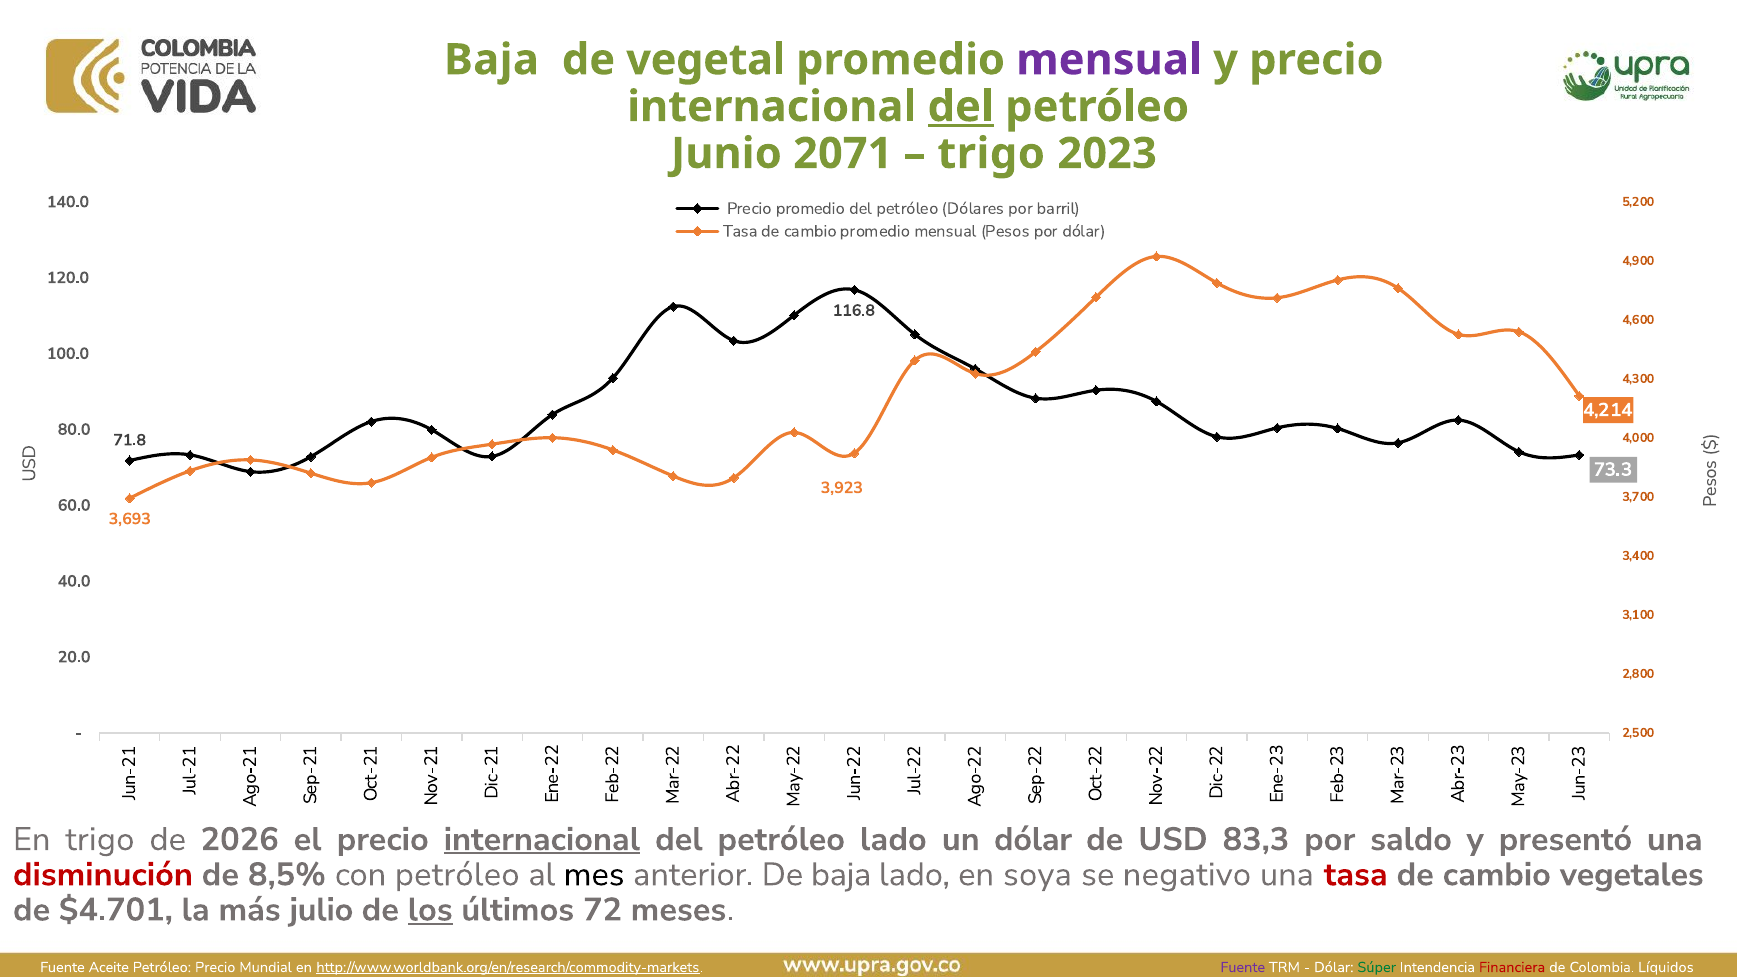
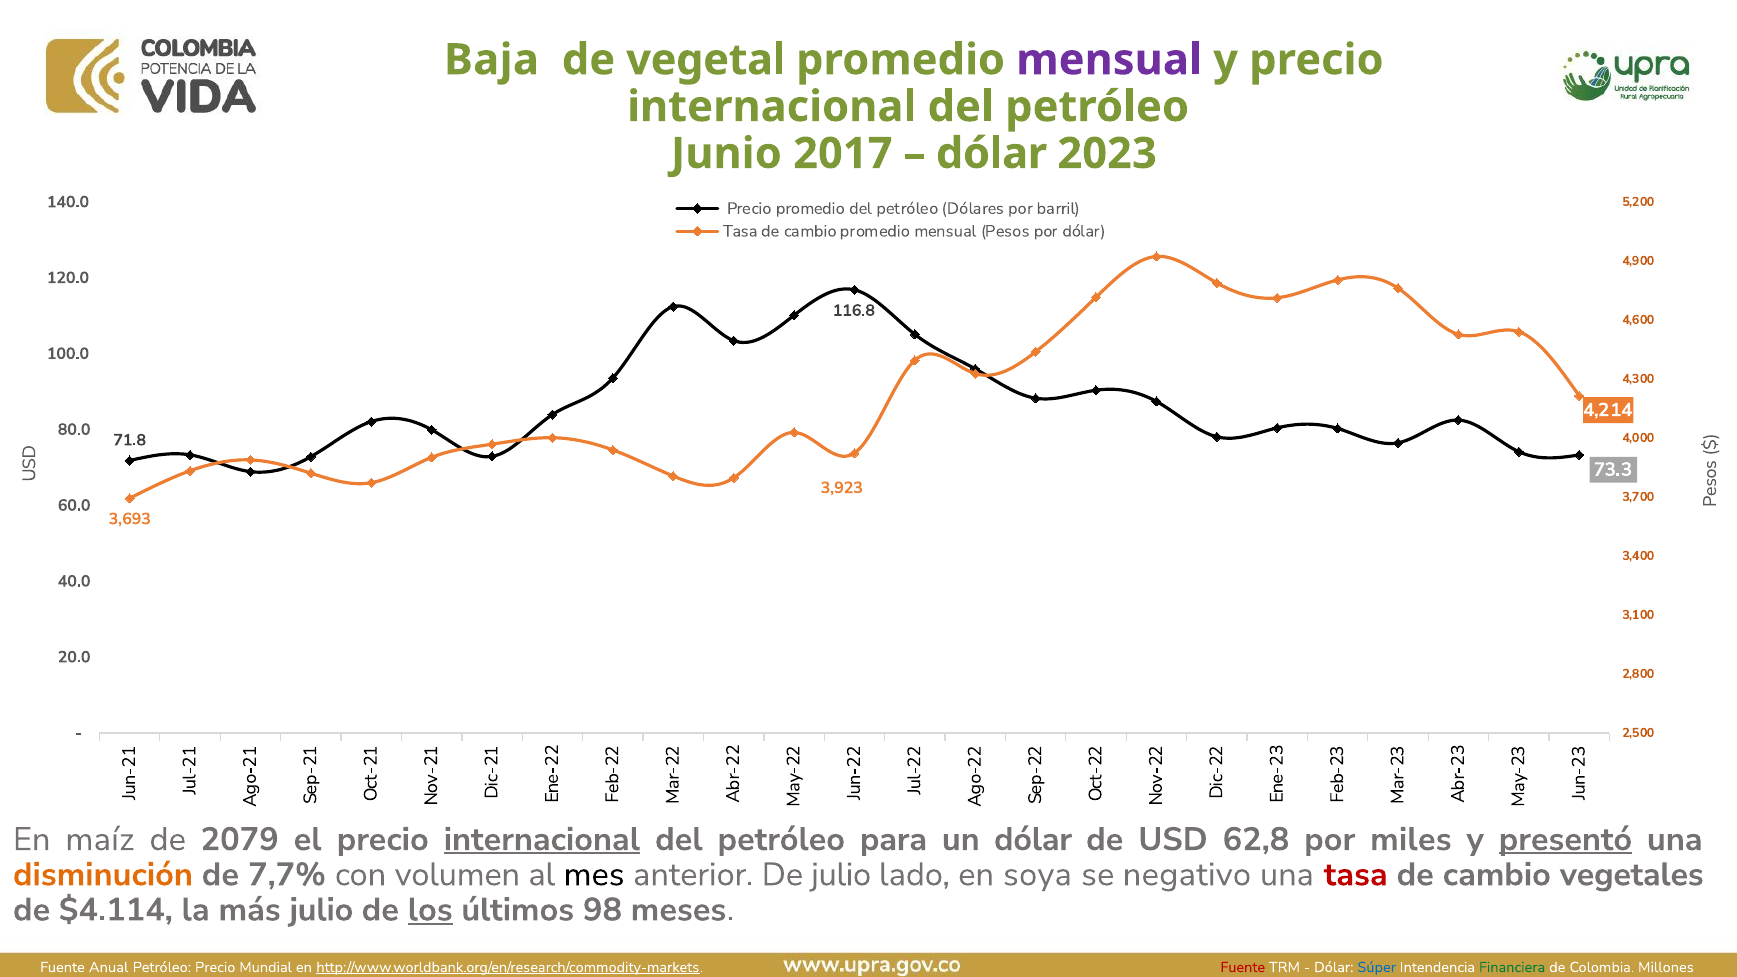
del underline: present -> none (961, 107)
2071: 2071 -> 2017 (843, 154)
trigo: trigo -> dólar (992, 154)
En trigo: trigo -> maíz (100, 839)
2026: 2026 -> 2079 (240, 839)
petróleo lado: lado -> para (894, 839)
83,3: 83,3 -> 62,8 (1256, 839)
saldo: saldo -> miles (1411, 839)
presentó underline: none -> present (1565, 839)
disminución colour: red -> orange (103, 875)
8,5%: 8,5% -> 7,7% (287, 875)
con petróleo: petróleo -> volumen (457, 875)
De baja: baja -> julio (841, 875)
$4.701: $4.701 -> $4.114 (116, 910)
72: 72 -> 98 (603, 910)
Aceite: Aceite -> Anual (109, 967)
Fuente colour: purple -> red (1243, 967)
Súper colour: green -> blue (1377, 967)
Financiera colour: red -> green (1512, 967)
Líquidos: Líquidos -> Millones (1666, 967)
